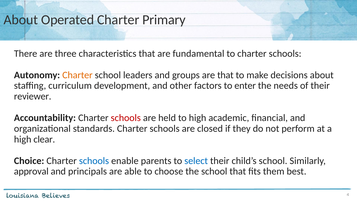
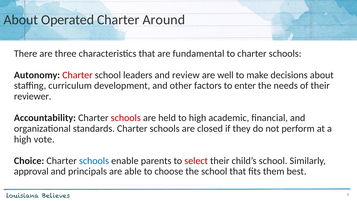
Primary: Primary -> Around (164, 20)
Charter colour: orange -> red (77, 75)
groups: groups -> review (186, 75)
are that: that -> well (225, 75)
clear: clear -> vote (44, 139)
select colour: blue -> red (196, 161)
